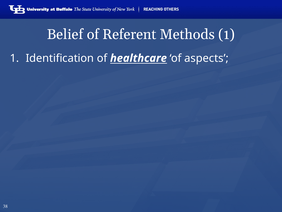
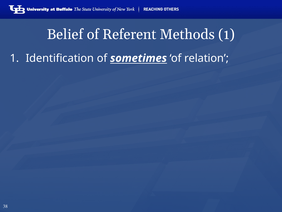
healthcare: healthcare -> sometimes (139, 58)
aspects: aspects -> relation (207, 58)
